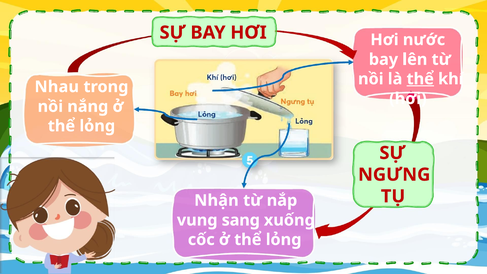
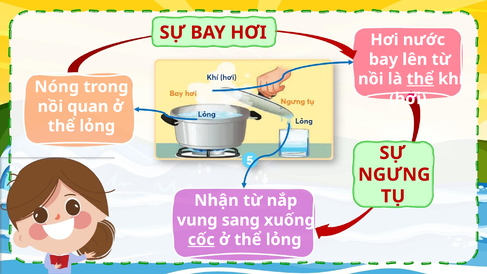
Nhau: Nhau -> Nóng (57, 87)
nắng: nắng -> quan (88, 107)
cốc underline: none -> present (201, 240)
